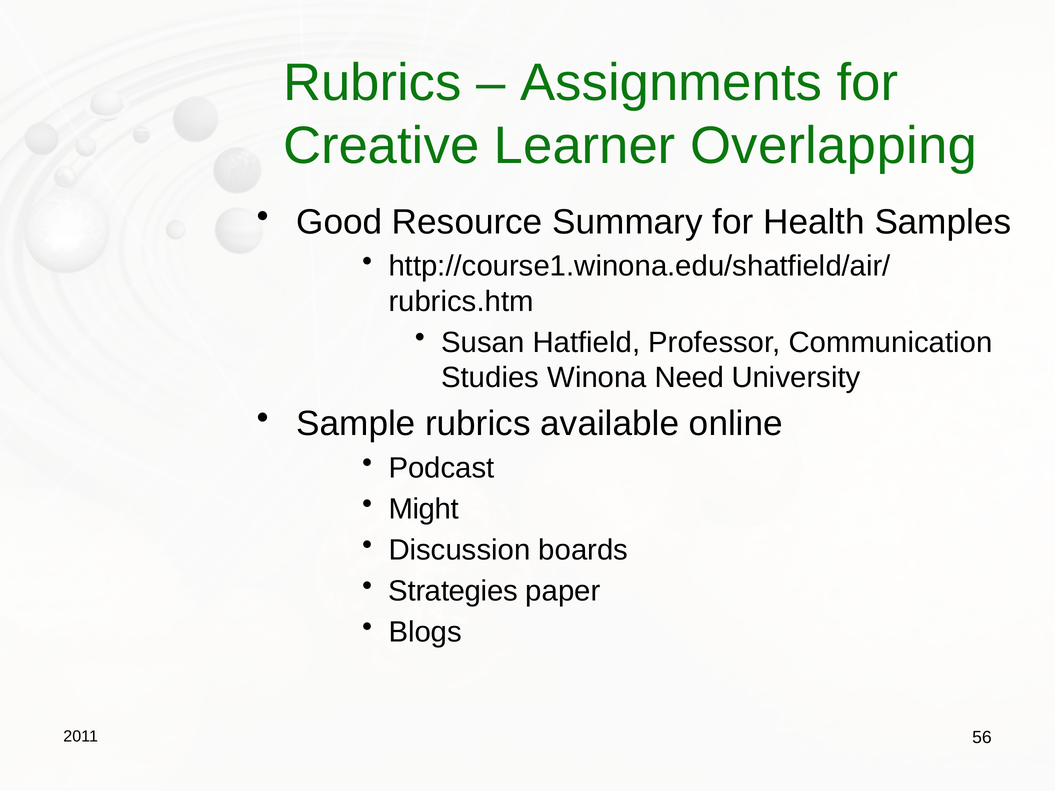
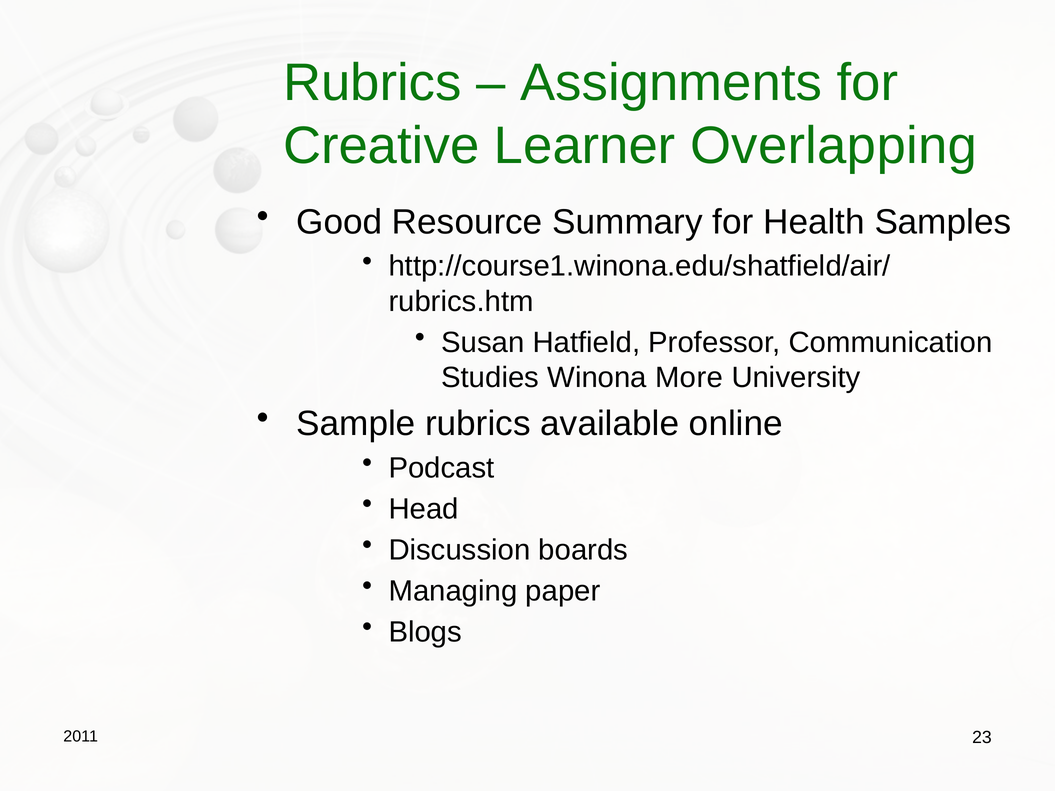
Need: Need -> More (689, 378)
Might: Might -> Head (424, 509)
Strategies: Strategies -> Managing (453, 591)
56: 56 -> 23 (982, 738)
